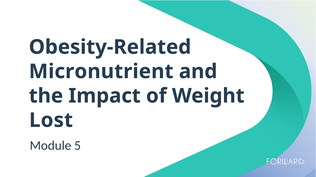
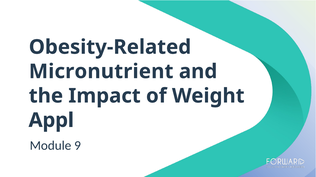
Lost: Lost -> Appl (51, 121)
5: 5 -> 9 (78, 146)
